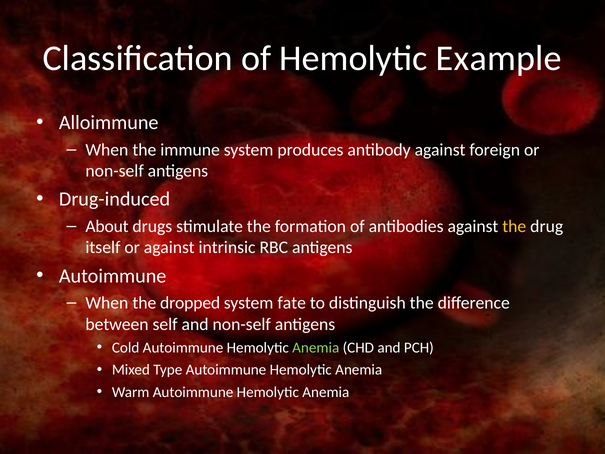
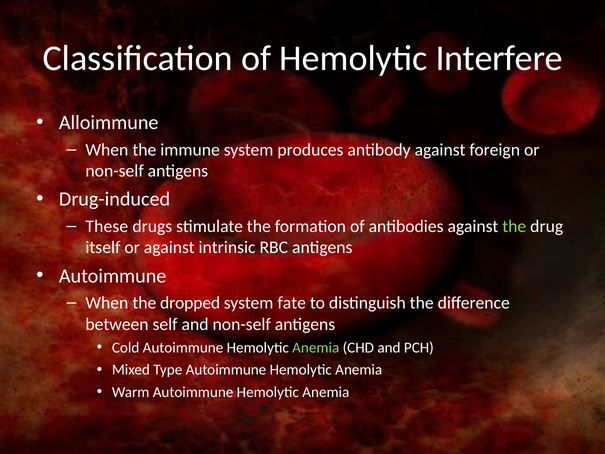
Example: Example -> Interfere (499, 59)
About: About -> These (107, 226)
the colour: yellow -> light green (514, 226)
